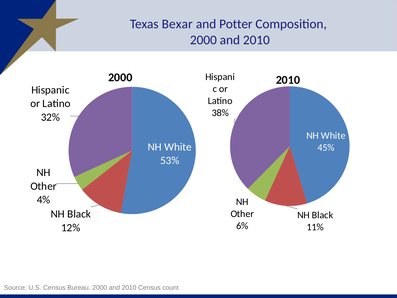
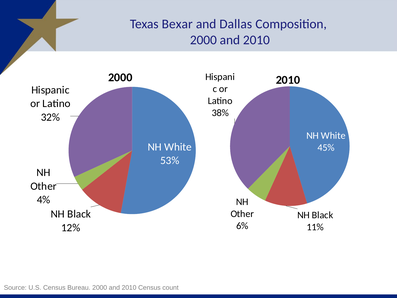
Potter: Potter -> Dallas (236, 24)
